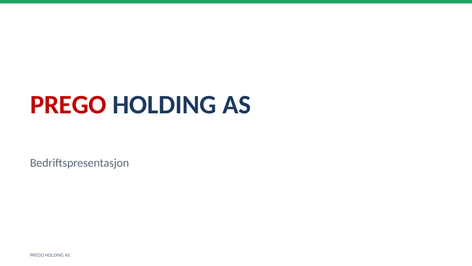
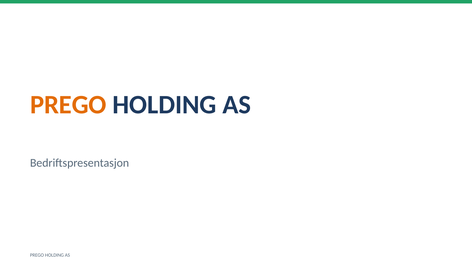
PREGO colour: red -> orange (68, 105)
